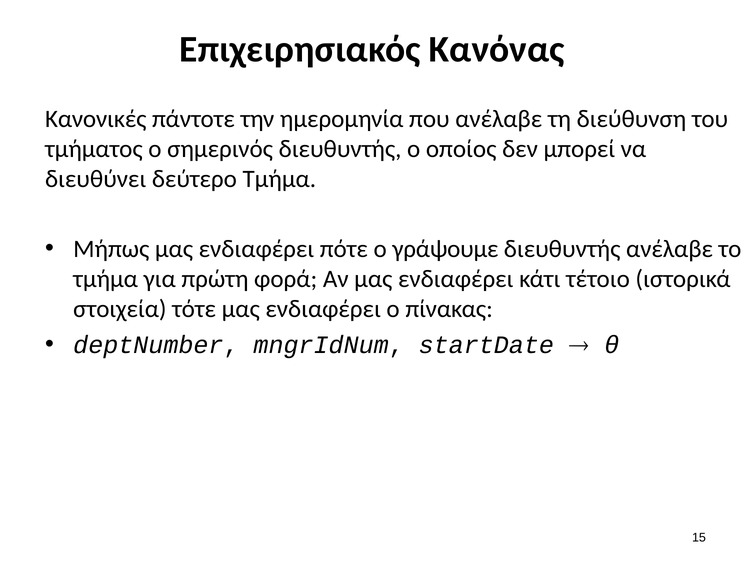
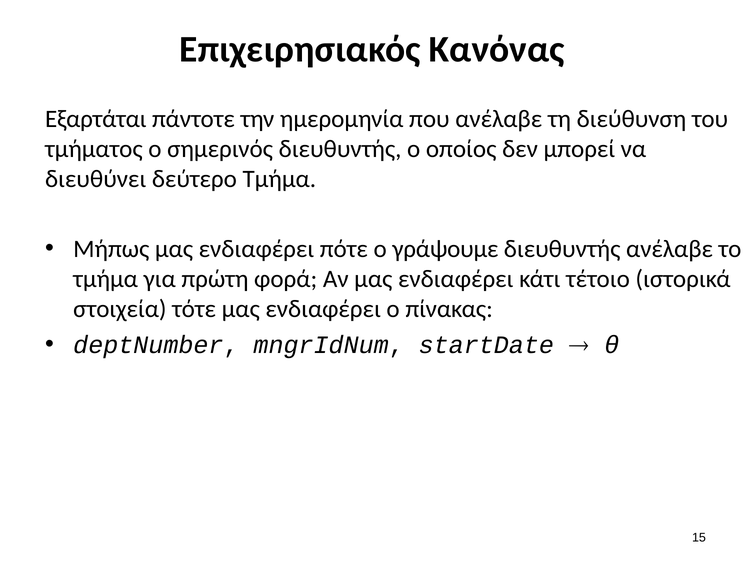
Κανονικές: Κανονικές -> Εξαρτάται (96, 119)
